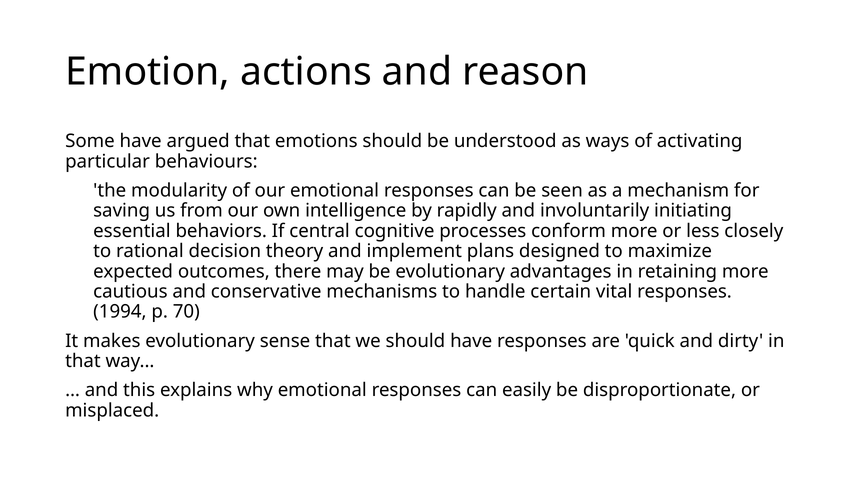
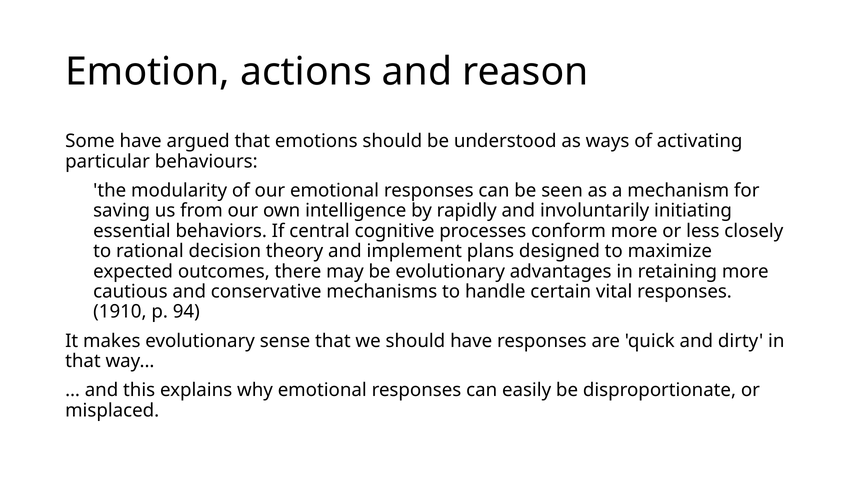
1994: 1994 -> 1910 (120, 312)
70: 70 -> 94 (186, 312)
